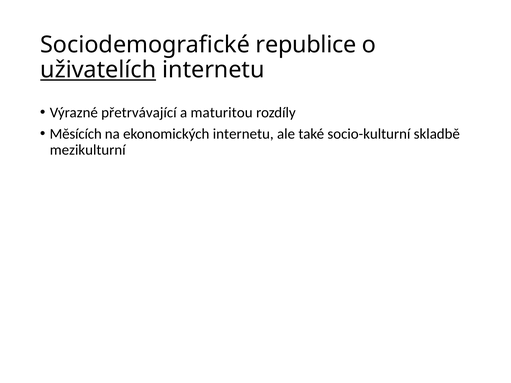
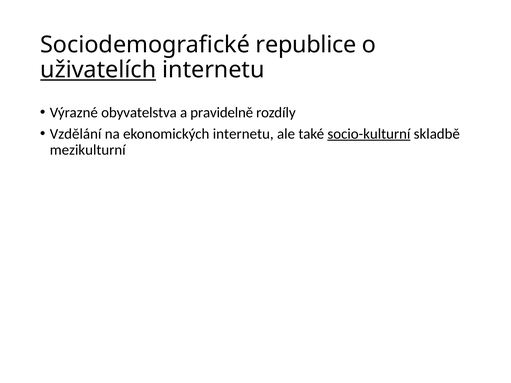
přetrvávající: přetrvávající -> obyvatelstva (139, 113)
maturitou: maturitou -> pravidelně (222, 113)
Měsících: Měsících -> Vzdělání (76, 134)
socio-kulturní underline: none -> present (369, 134)
